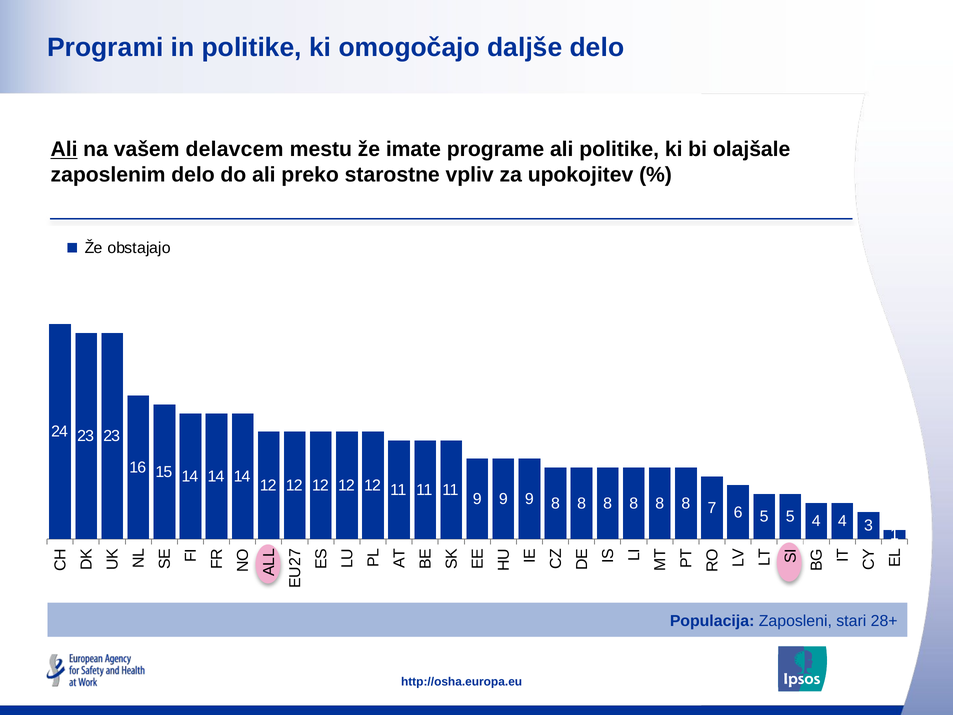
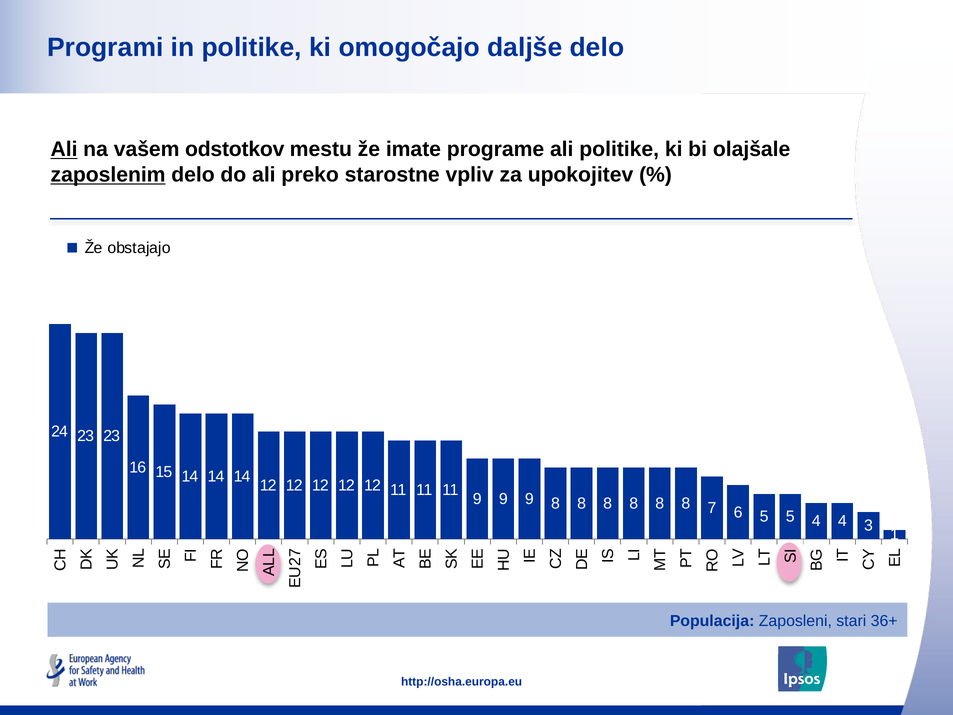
delavcem: delavcem -> odstotkov (235, 149)
zaposlenim underline: none -> present (108, 175)
28+: 28+ -> 36+ (884, 621)
